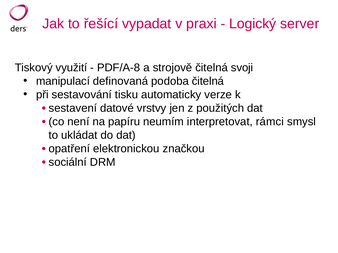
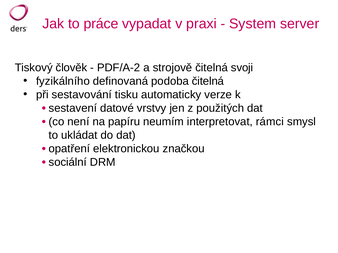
řešící: řešící -> práce (101, 24)
Logický: Logický -> System (253, 24)
využití: využití -> člověk (71, 68)
PDF/A-8: PDF/A-8 -> PDF/A-2 (119, 68)
manipulací: manipulací -> fyzikálního (63, 81)
